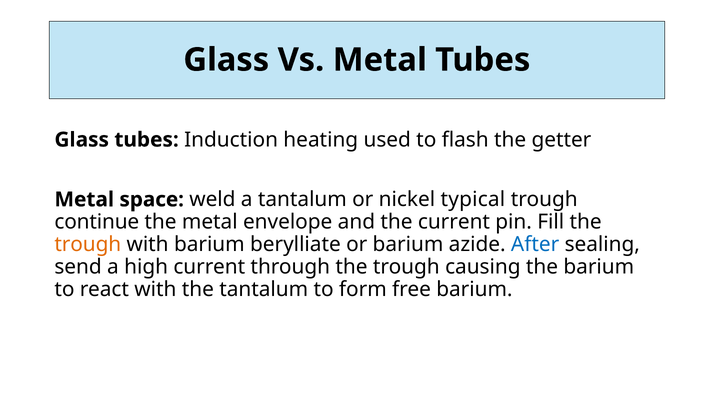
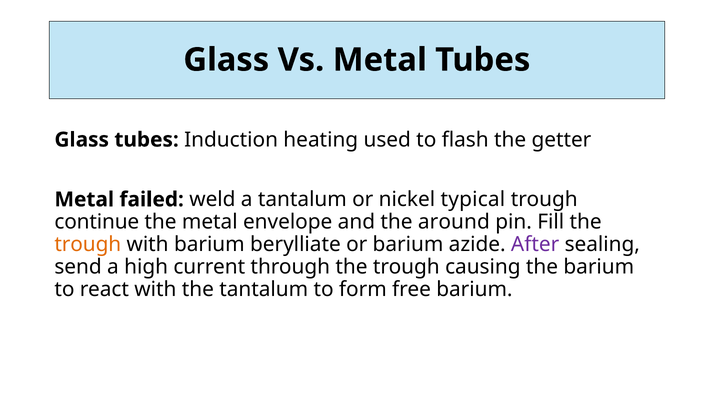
space: space -> failed (152, 200)
the current: current -> around (454, 222)
After colour: blue -> purple (535, 245)
